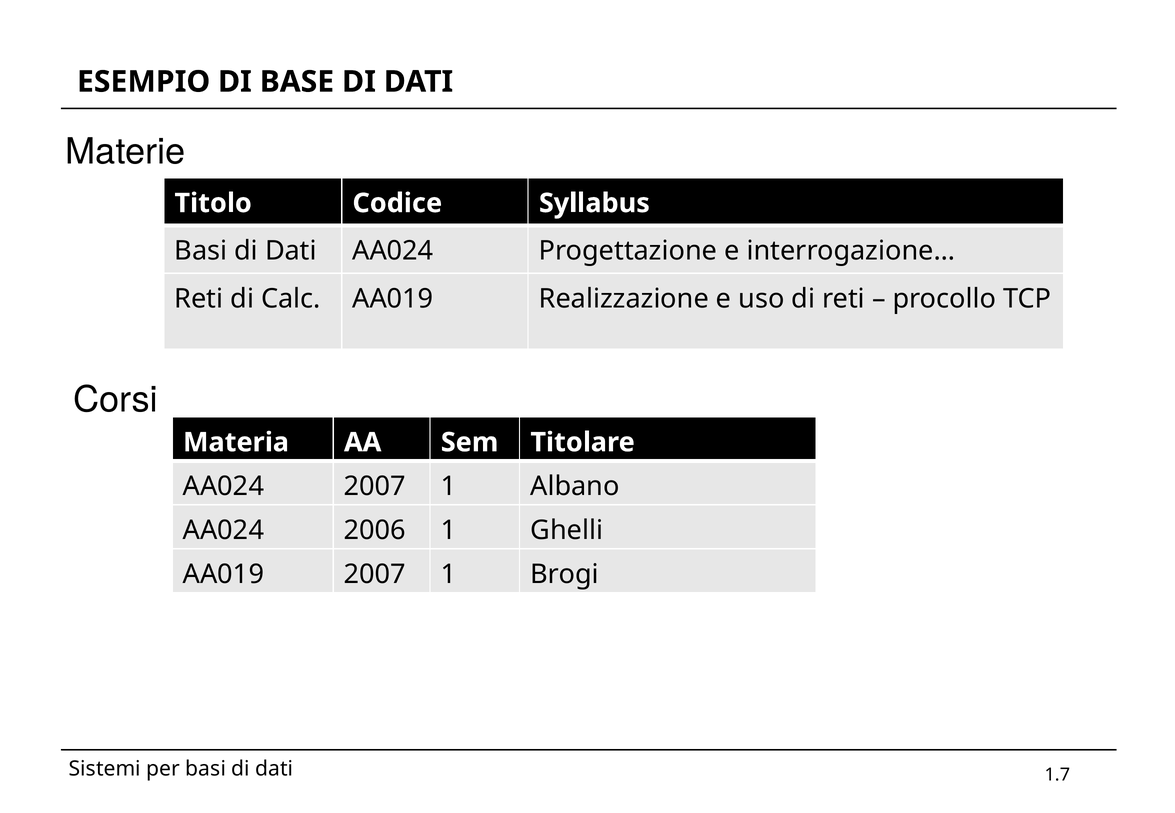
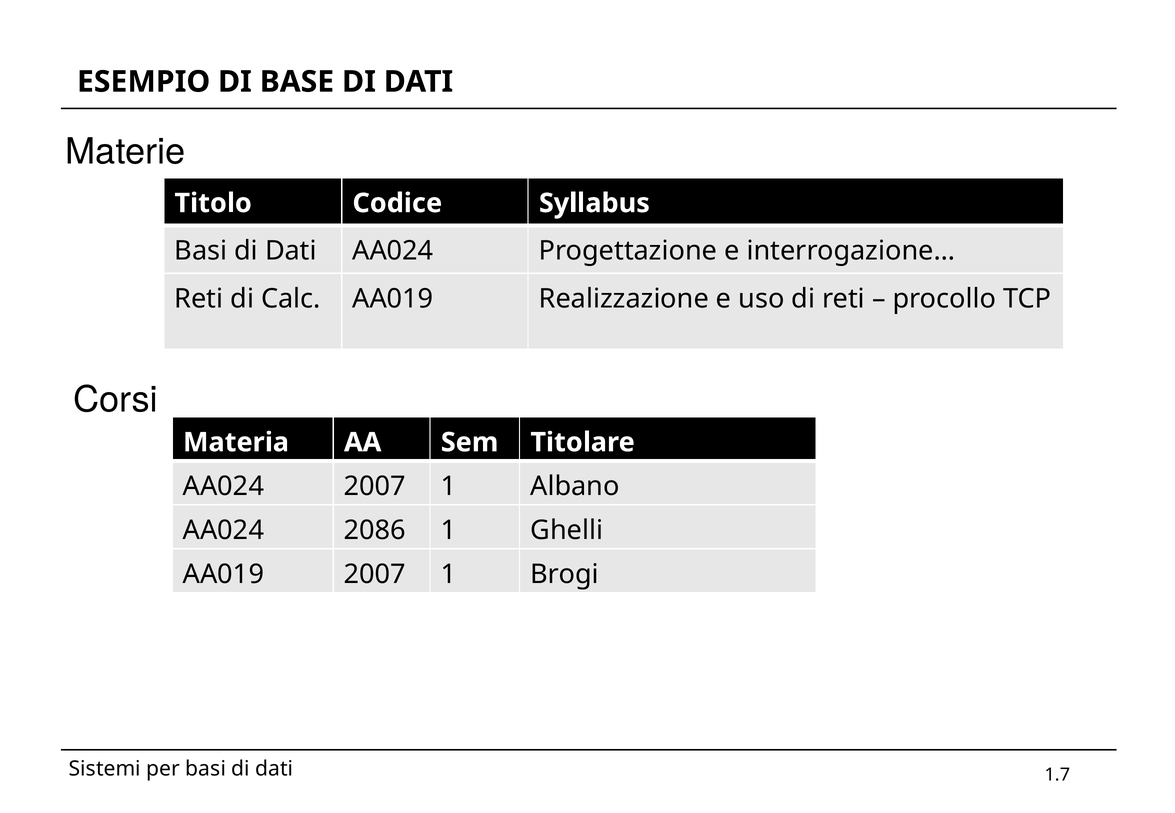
2006: 2006 -> 2086 (375, 531)
